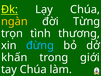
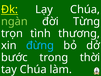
ngàn colour: yellow -> light green (14, 21)
khấn: khấn -> bước (14, 57)
giới: giới -> thời (90, 57)
